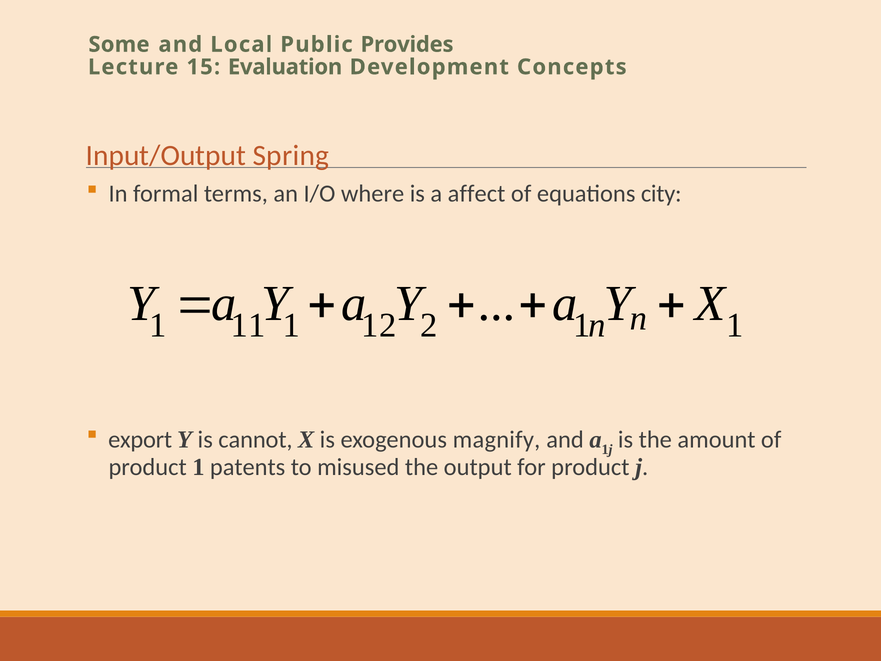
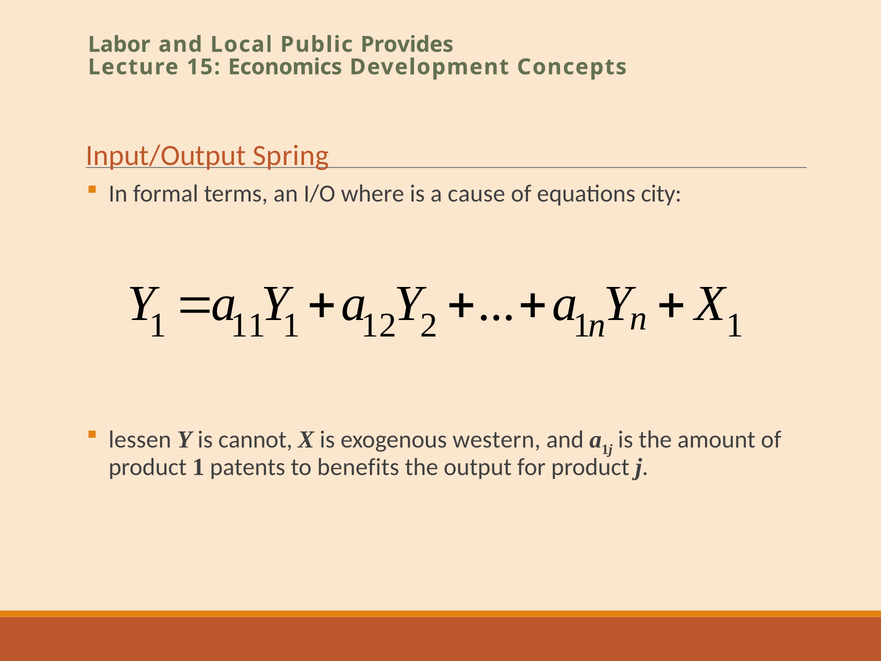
Some: Some -> Labor (119, 44)
Evaluation: Evaluation -> Economics (285, 67)
affect: affect -> cause (476, 194)
export: export -> lessen (140, 440)
magnify: magnify -> western (497, 440)
misused: misused -> benefits (358, 467)
